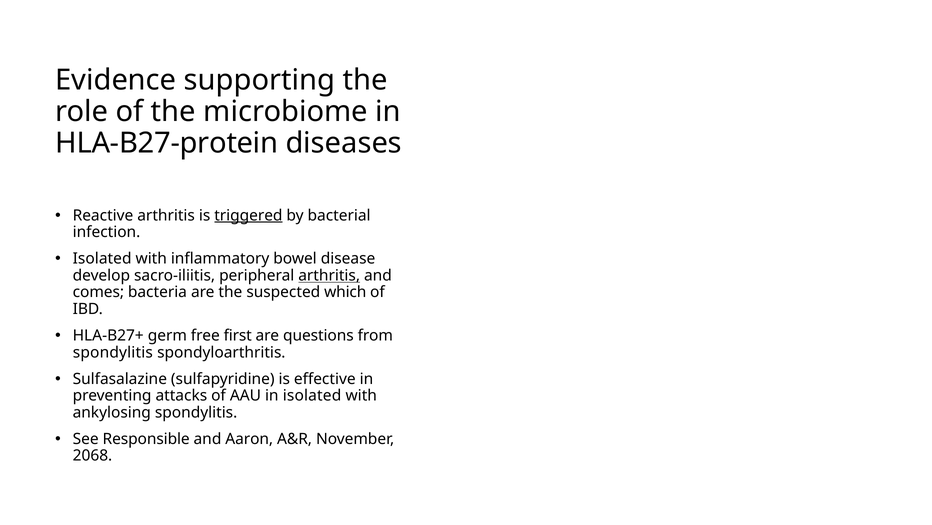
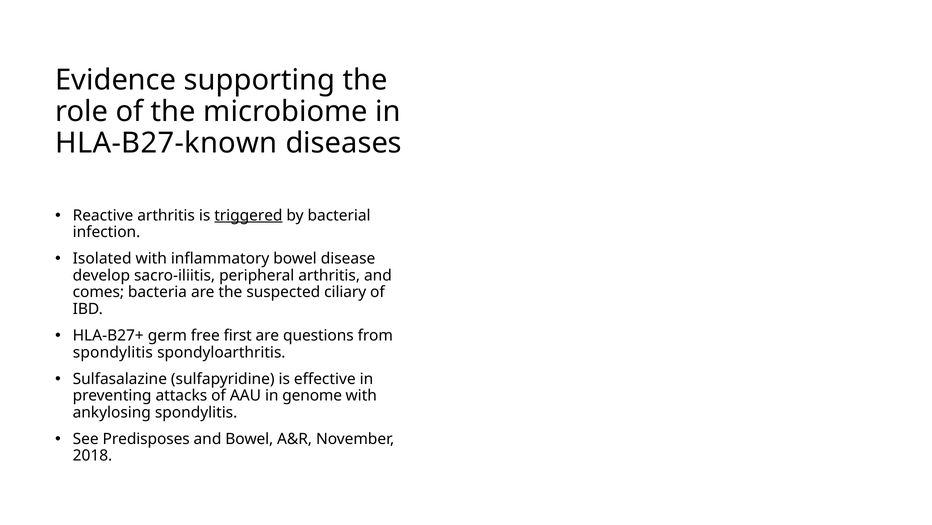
HLA-B27-protein: HLA-B27-protein -> HLA-B27-known (166, 143)
arthritis underline: present -> none (329, 275)
which: which -> ciliary (345, 292)
in isolated: isolated -> genome (312, 395)
Responsible: Responsible -> Predisposes (146, 438)
and Aaron: Aaron -> Bowel (249, 438)
2068: 2068 -> 2018 (92, 455)
